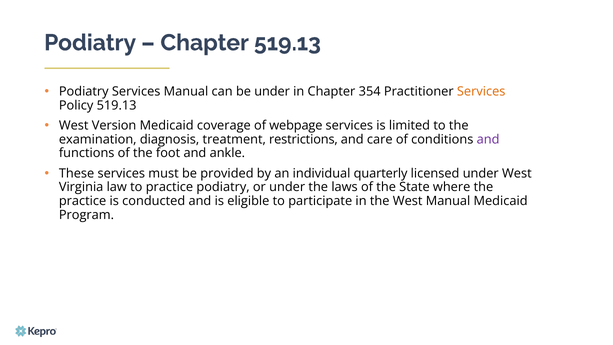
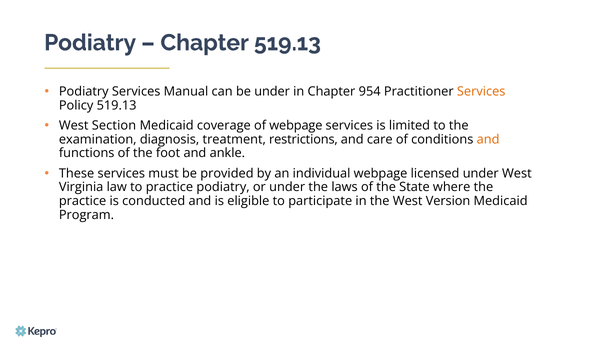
354: 354 -> 954 (370, 92)
Version: Version -> Section (114, 126)
and colour: purple -> orange (488, 139)
individual quarterly: quarterly -> webpage (381, 173)
West Manual: Manual -> Version (448, 201)
